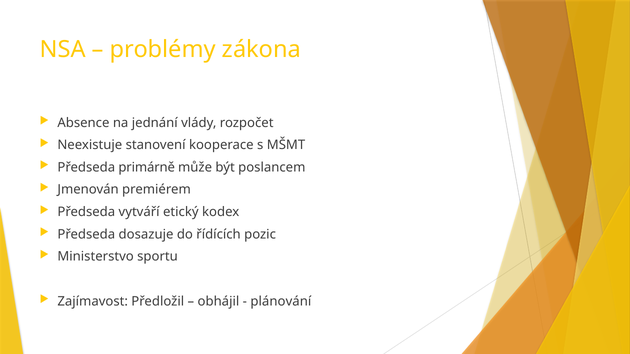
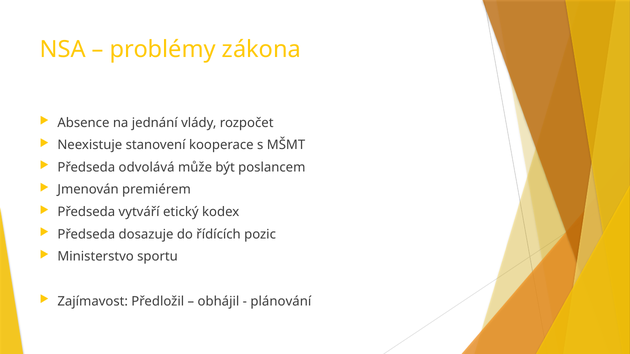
primárně: primárně -> odvolává (147, 168)
